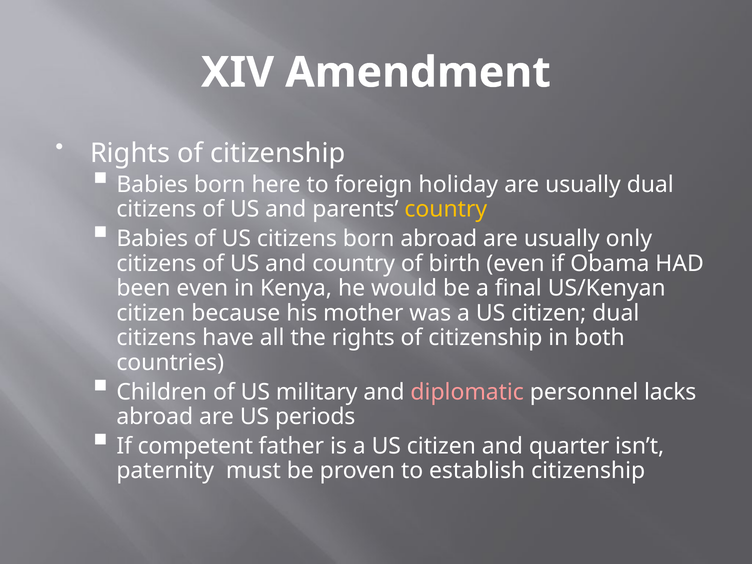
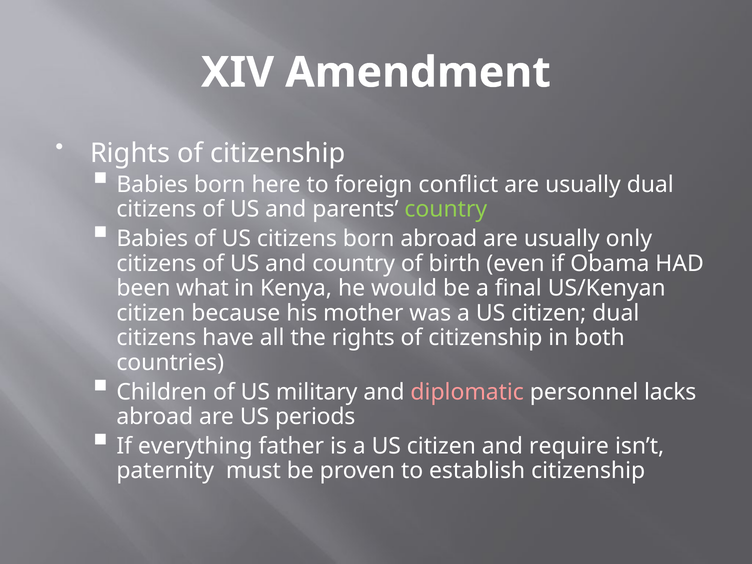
holiday: holiday -> conflict (458, 185)
country colour: yellow -> light green (446, 209)
been even: even -> what (202, 288)
competent: competent -> everything (195, 446)
quarter: quarter -> require (569, 446)
